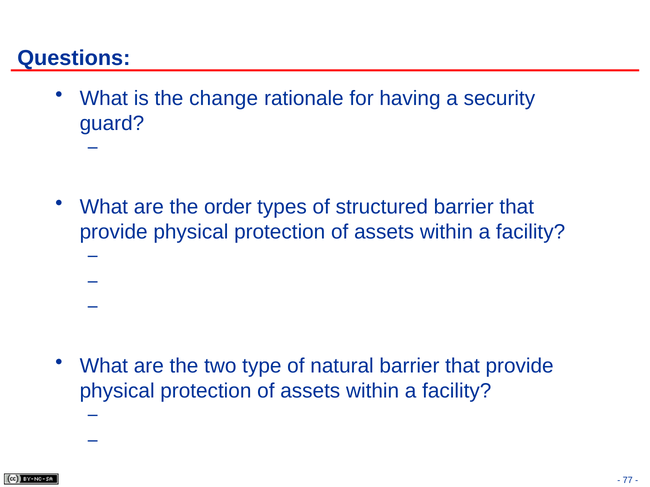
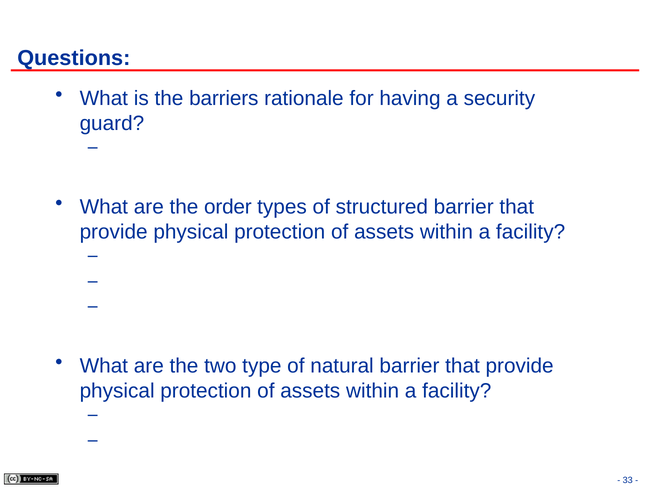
change: change -> barriers (224, 98)
77: 77 -> 33 (628, 481)
